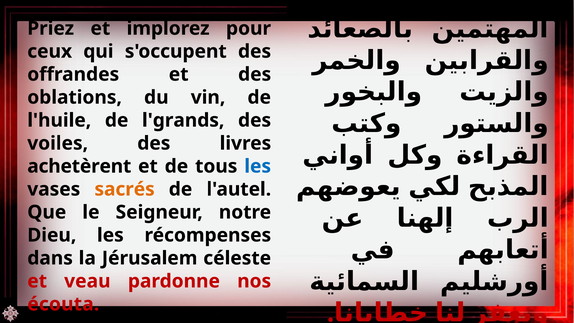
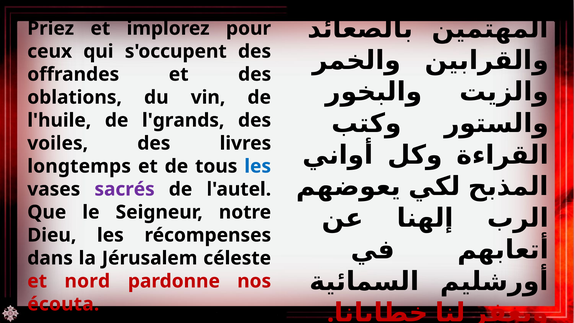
achetèrent: achetèrent -> longtemps (79, 166)
sacrés colour: orange -> purple (125, 189)
veau: veau -> nord (87, 281)
